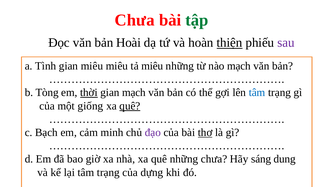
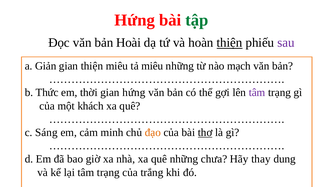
Chưa: Chưa -> Hứng (135, 20)
Tình: Tình -> Giản (46, 66)
gian miêu: miêu -> thiện (92, 66)
Tòng: Tòng -> Thức (47, 92)
thời underline: present -> none (89, 92)
gian mạch: mạch -> hứng (134, 92)
tâm colour: blue -> purple (257, 92)
giống: giống -> khách (91, 106)
quê underline: present -> none (130, 106)
Bạch: Bạch -> Sáng (46, 132)
đạo colour: purple -> orange (153, 132)
sáng: sáng -> thay (261, 159)
dựng: dựng -> trắng (152, 172)
